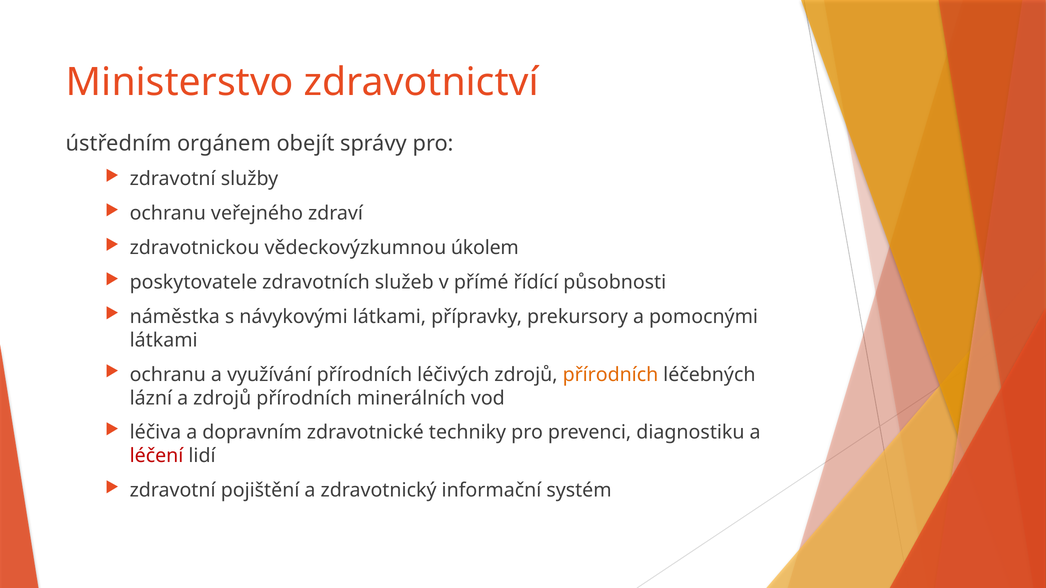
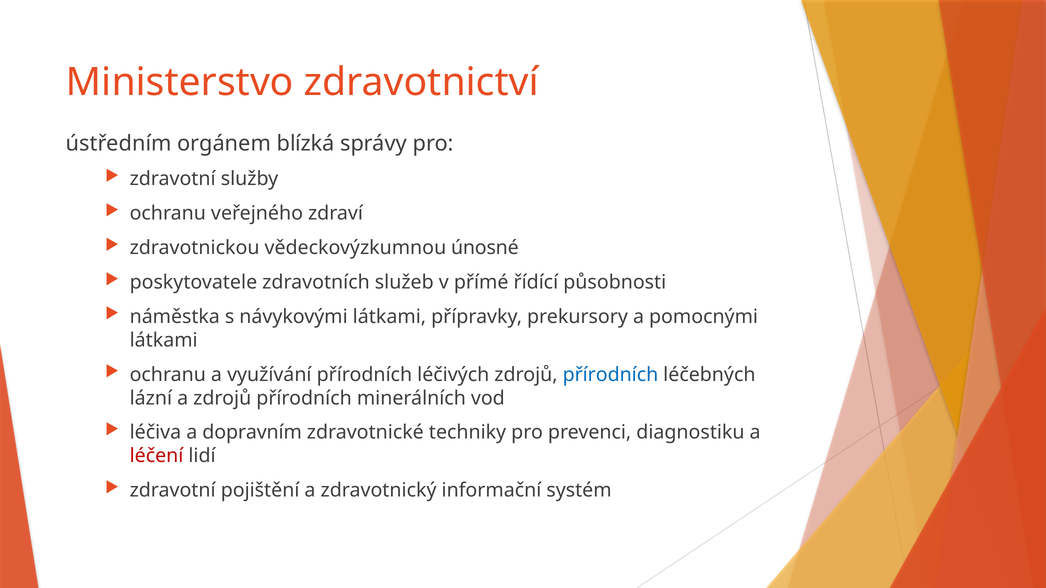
obejít: obejít -> blízká (306, 143)
úkolem: úkolem -> únosné (485, 248)
přírodních colour: orange -> blue (610, 375)
